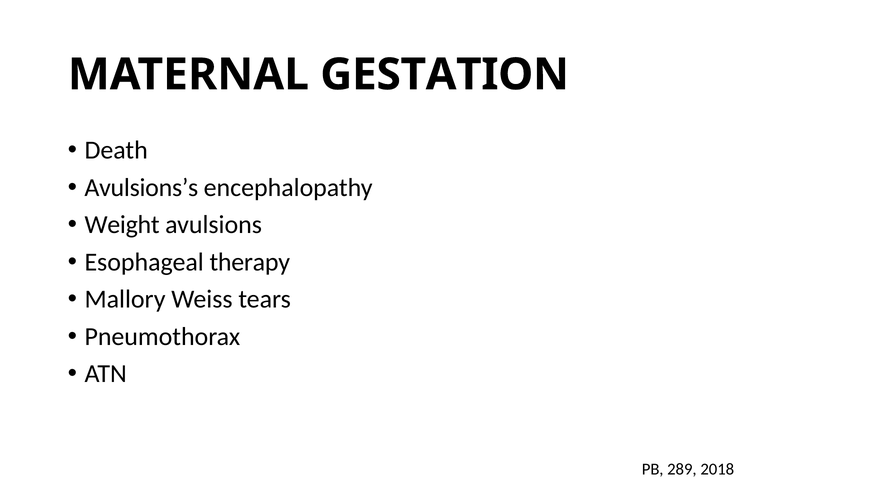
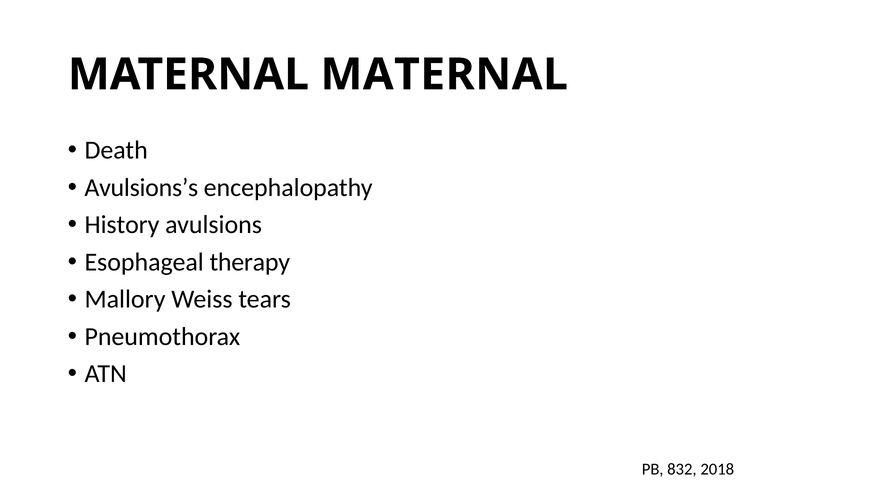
MATERNAL GESTATION: GESTATION -> MATERNAL (444, 75)
Weight: Weight -> History (122, 225)
289: 289 -> 832 (682, 470)
